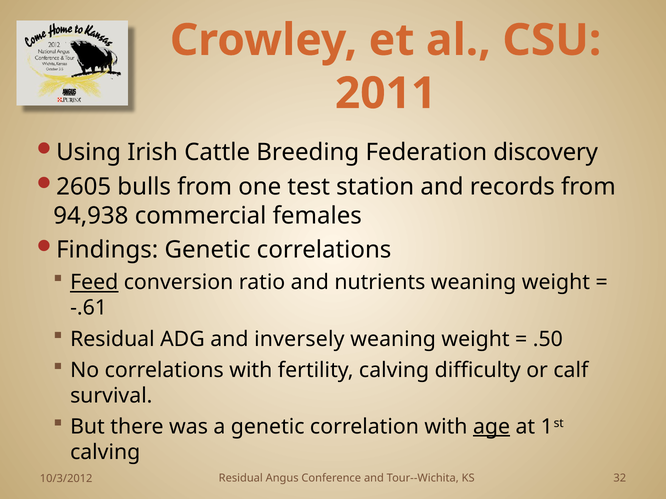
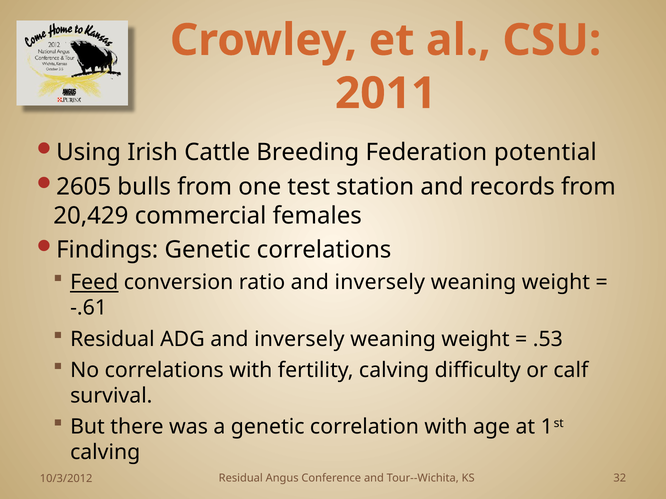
discovery: discovery -> potential (545, 153)
94,938: 94,938 -> 20,429 (91, 216)
ratio and nutrients: nutrients -> inversely (380, 283)
.50: .50 -> .53 (548, 339)
age underline: present -> none (492, 427)
